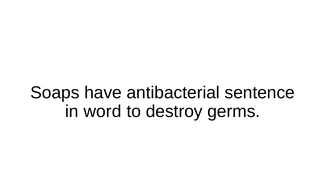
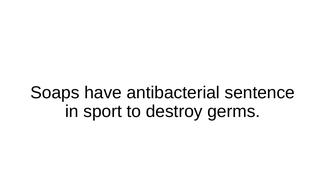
word: word -> sport (103, 112)
